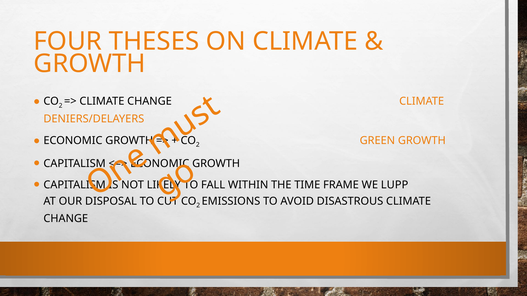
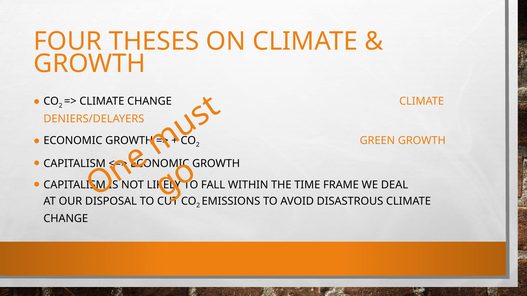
LUPP: LUPP -> DEAL (395, 185)
